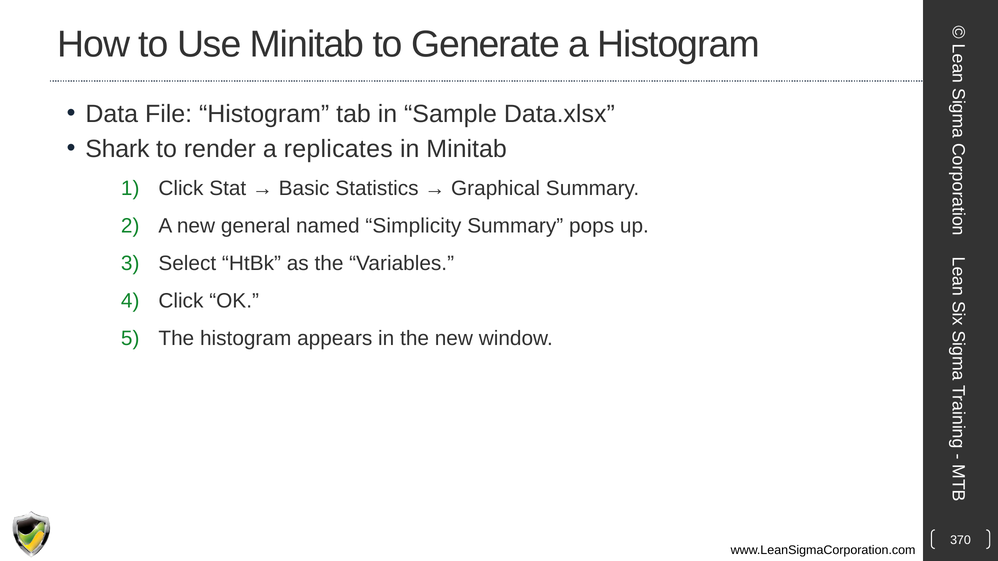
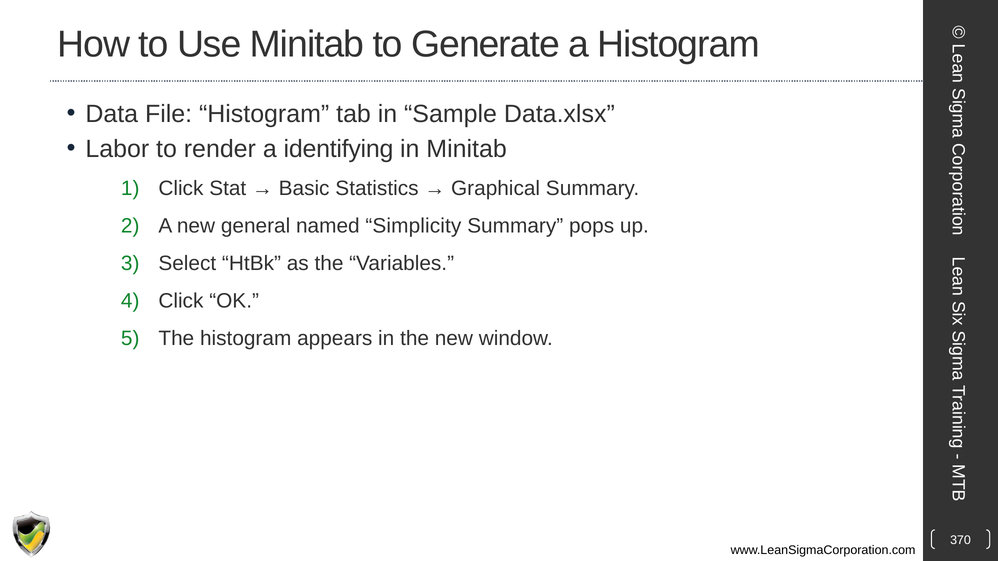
Shark: Shark -> Labor (117, 149)
replicates: replicates -> identifying (339, 149)
